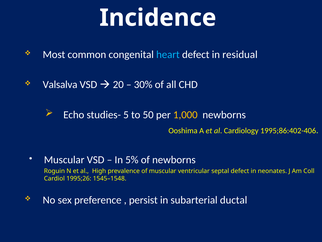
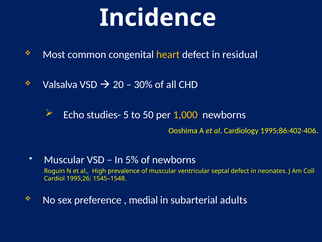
heart colour: light blue -> yellow (168, 54)
persist: persist -> medial (143, 200)
ductal: ductal -> adults (234, 200)
